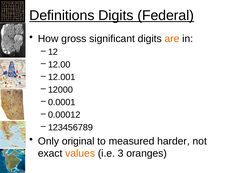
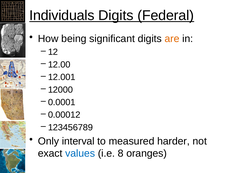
Definitions: Definitions -> Individuals (62, 15)
gross: gross -> being (74, 39)
original: original -> interval (78, 141)
values colour: orange -> blue (80, 154)
3: 3 -> 8 (121, 154)
